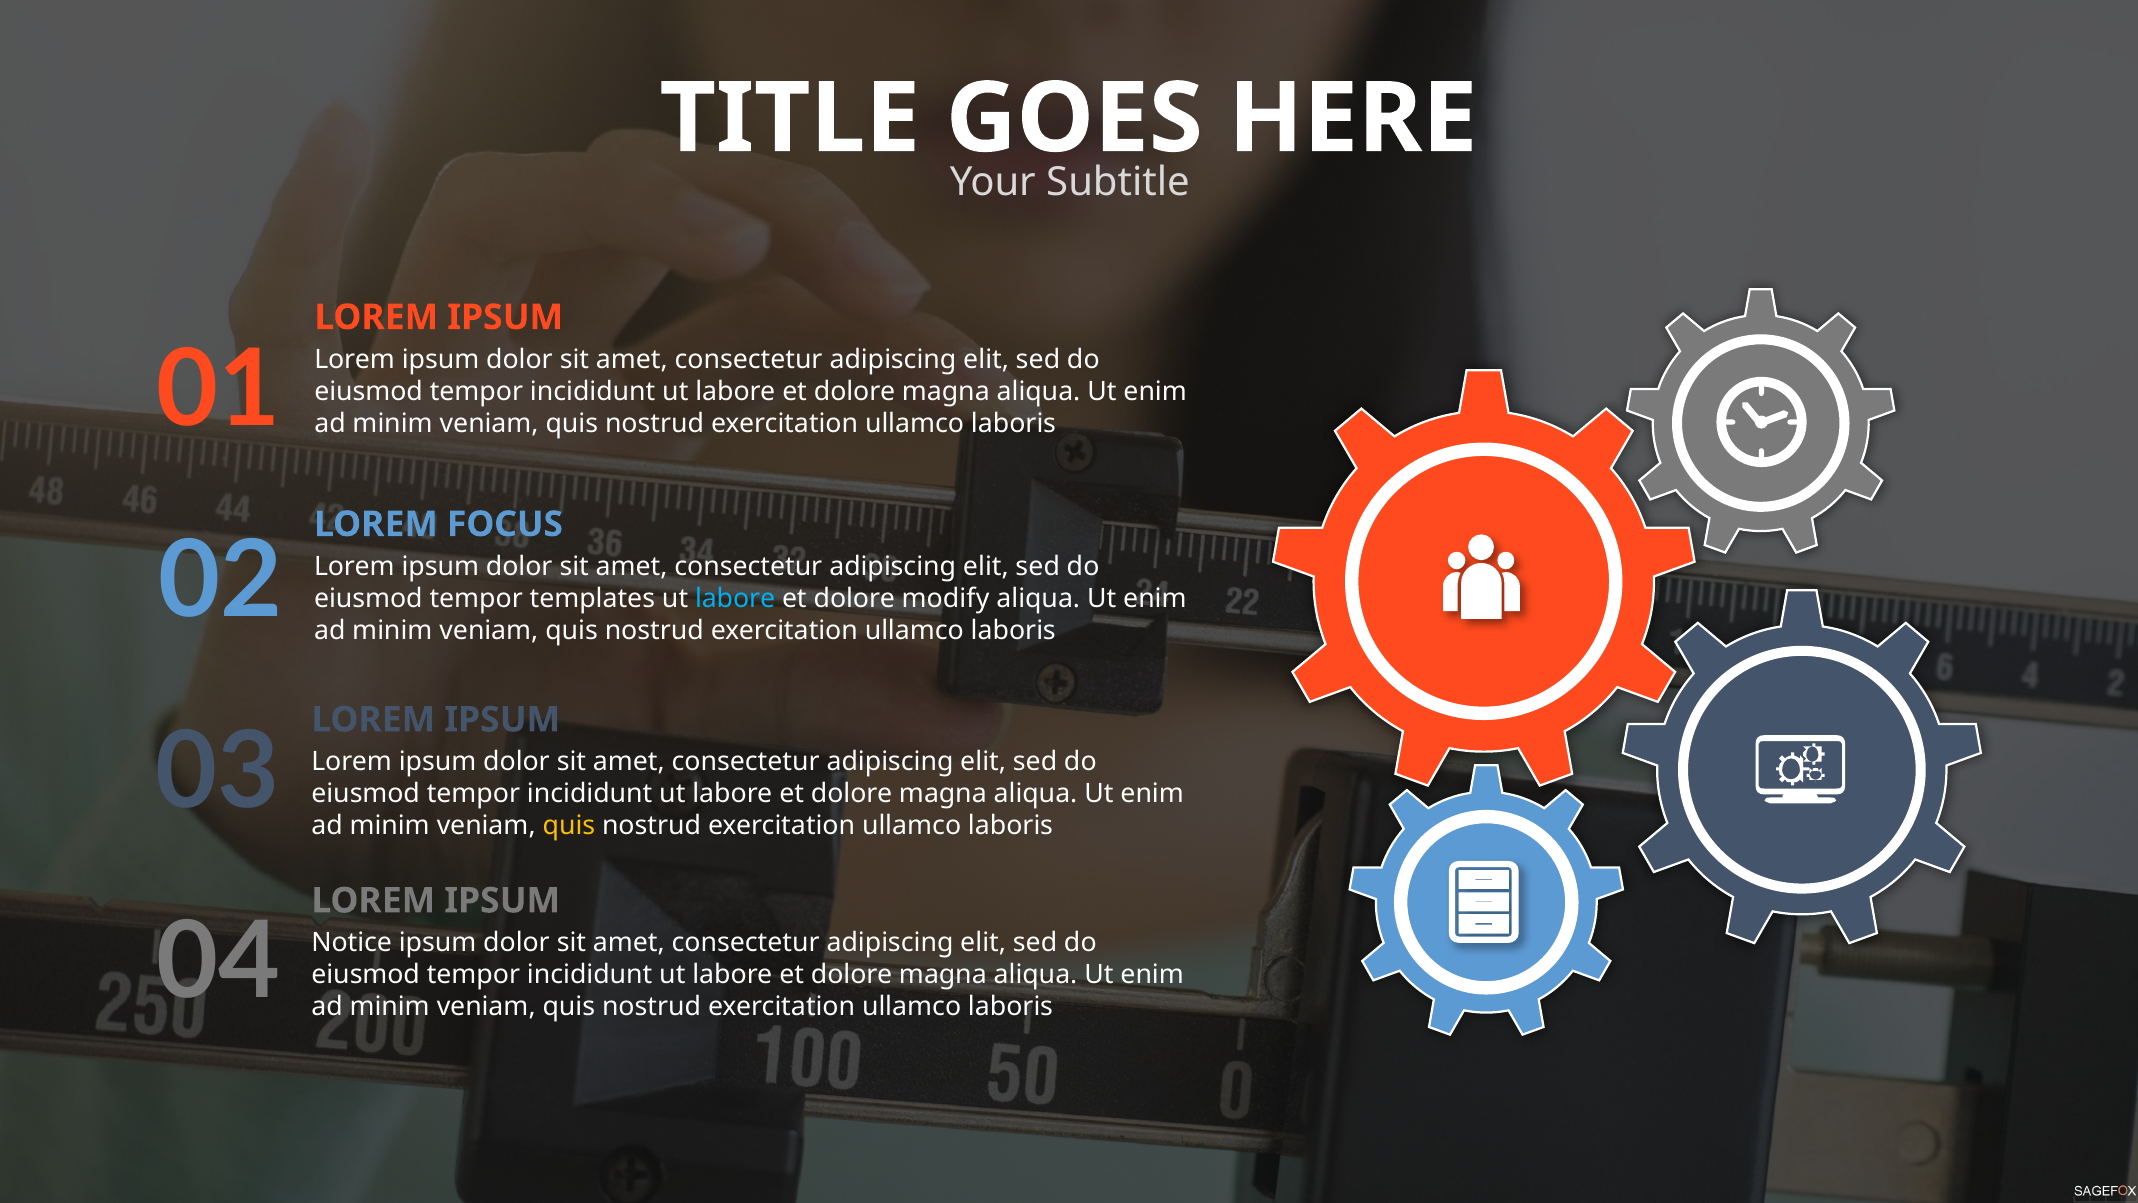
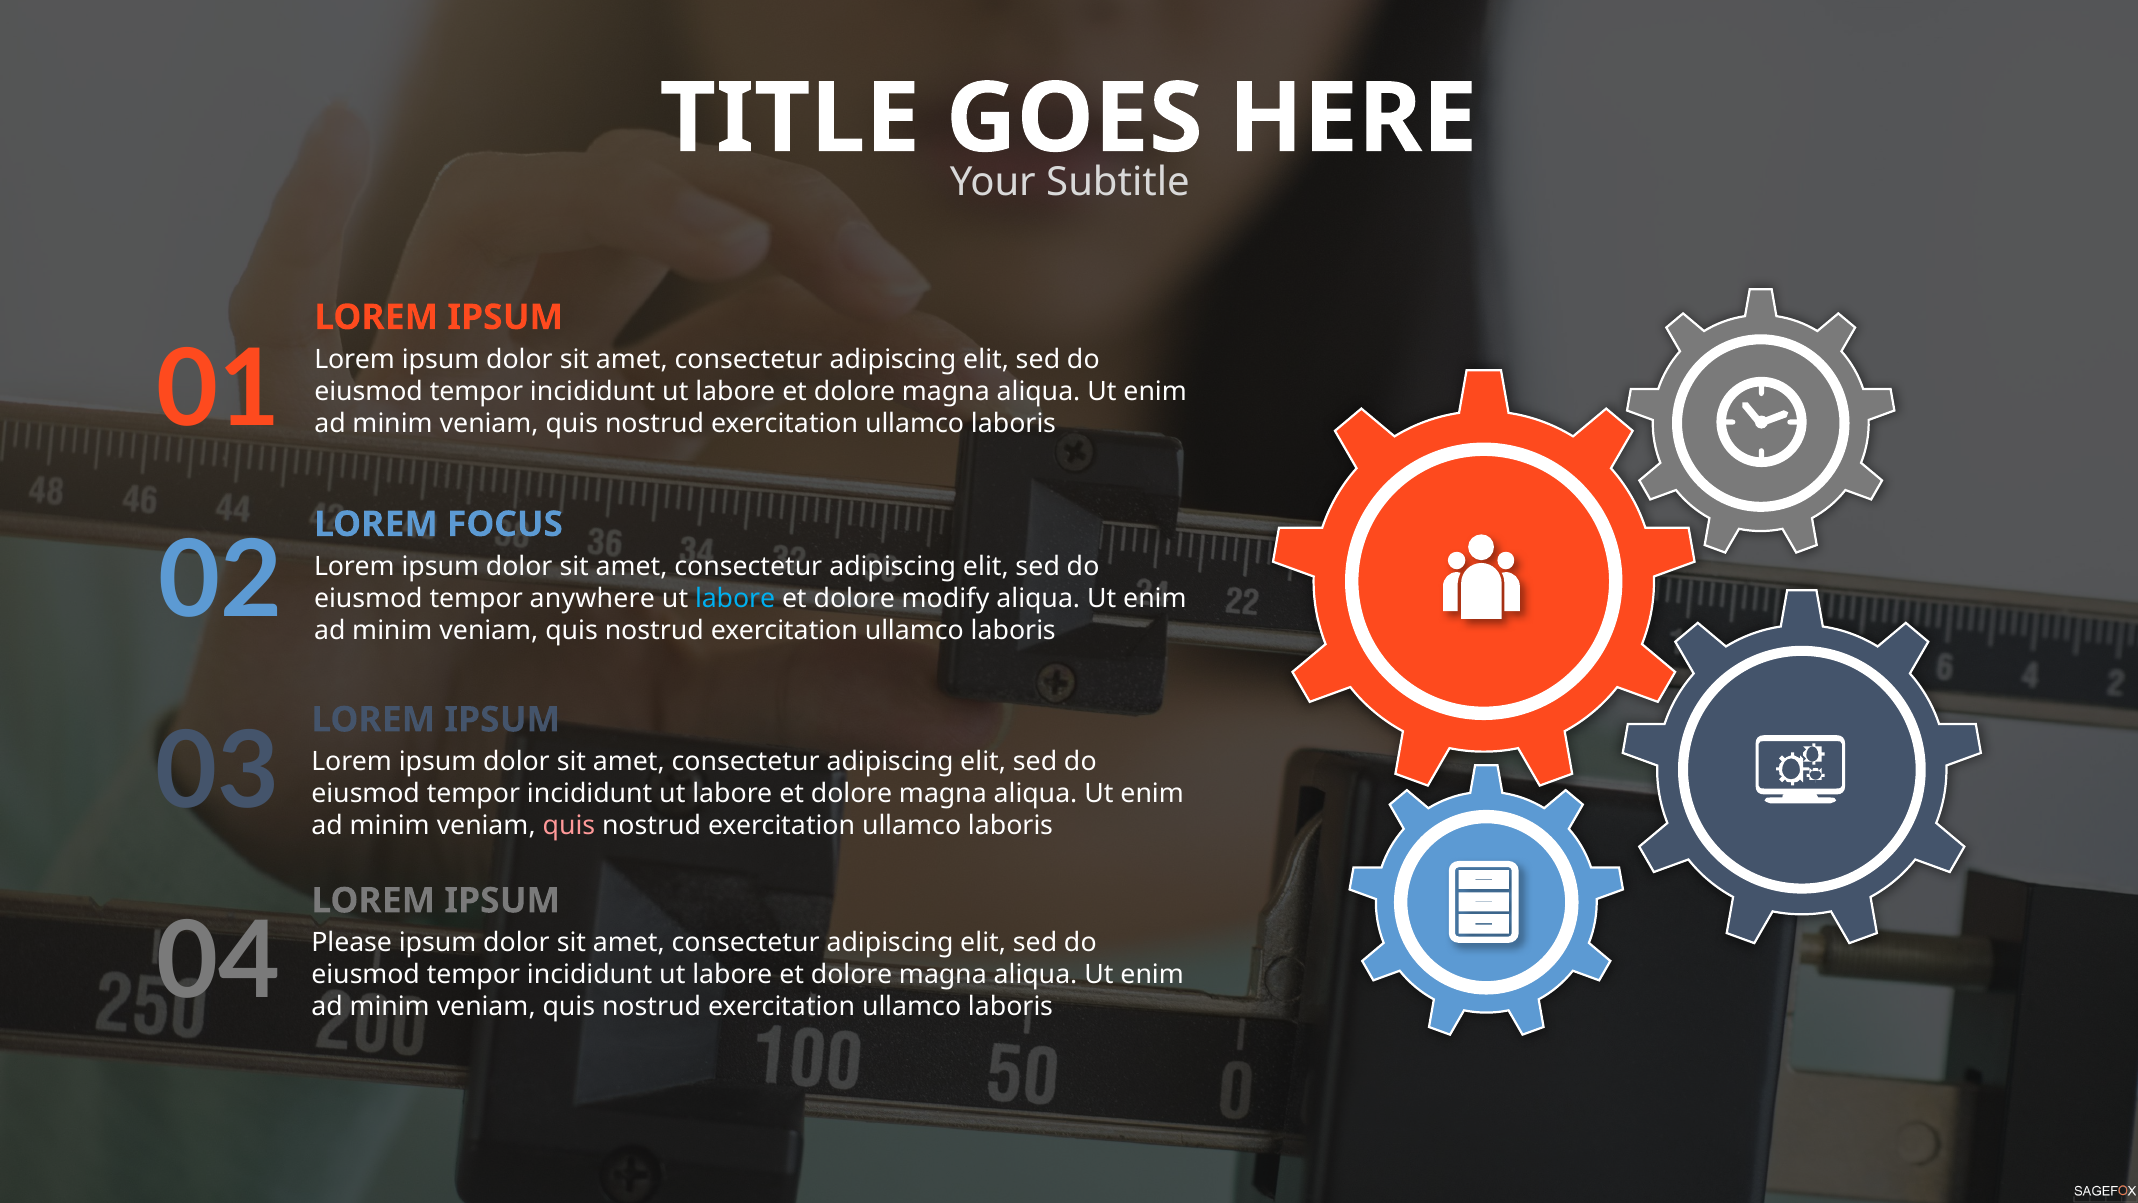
templates: templates -> anywhere (592, 598)
quis colour: yellow -> pink (569, 826)
Notice: Notice -> Please (352, 943)
